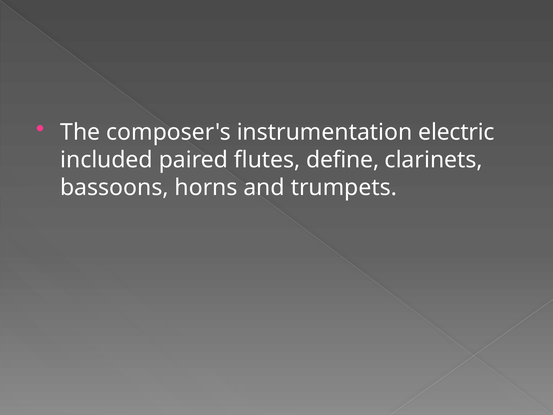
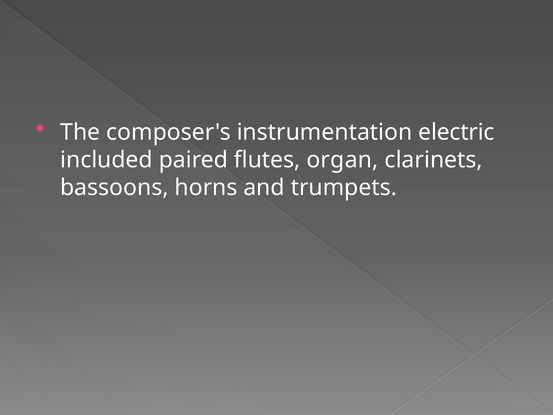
define: define -> organ (342, 160)
